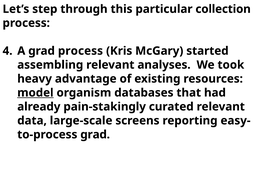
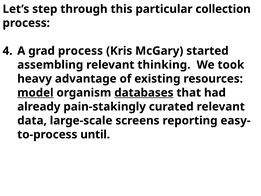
analyses: analyses -> thinking (164, 65)
databases underline: none -> present (144, 93)
grad: grad -> until (95, 134)
